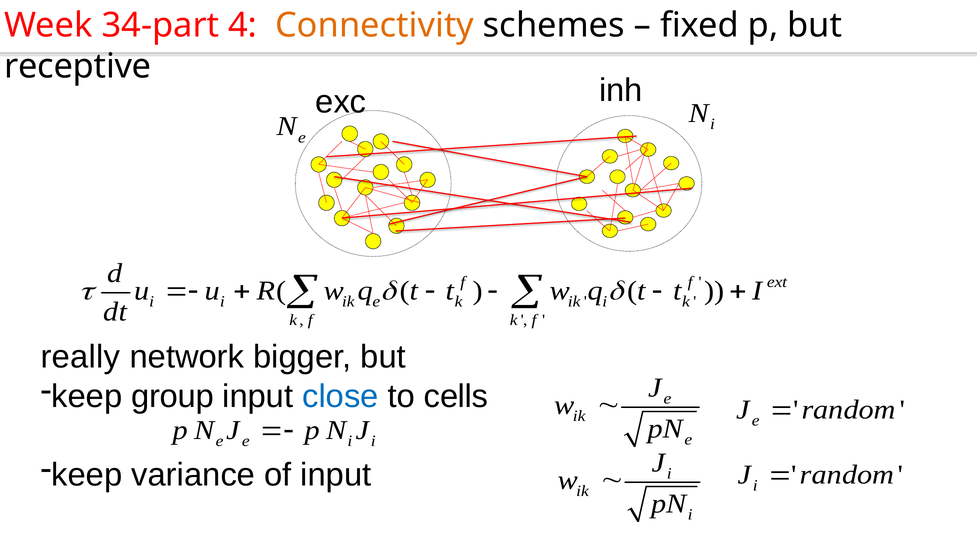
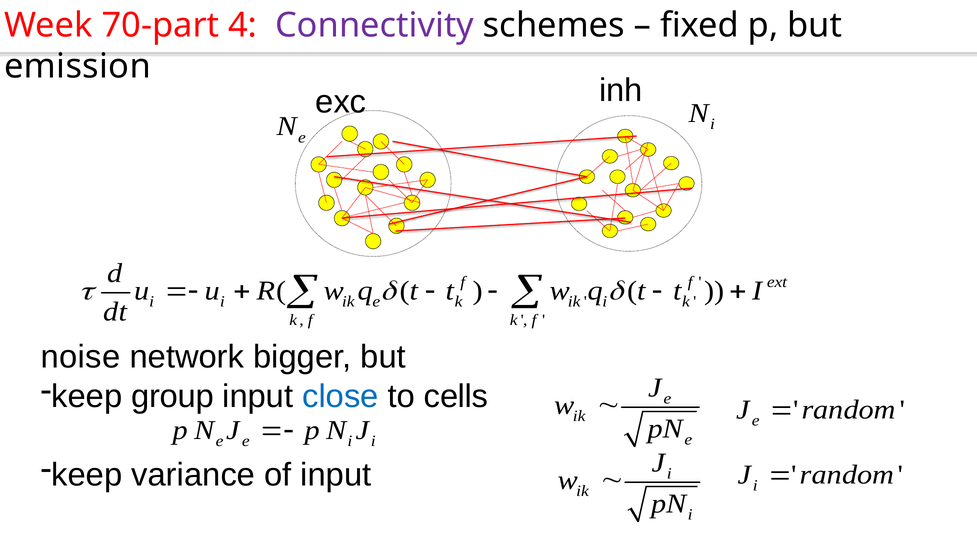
34-part: 34-part -> 70-part (160, 25)
Connectivity colour: orange -> purple (375, 25)
receptive: receptive -> emission (77, 66)
really: really -> noise (80, 357)
